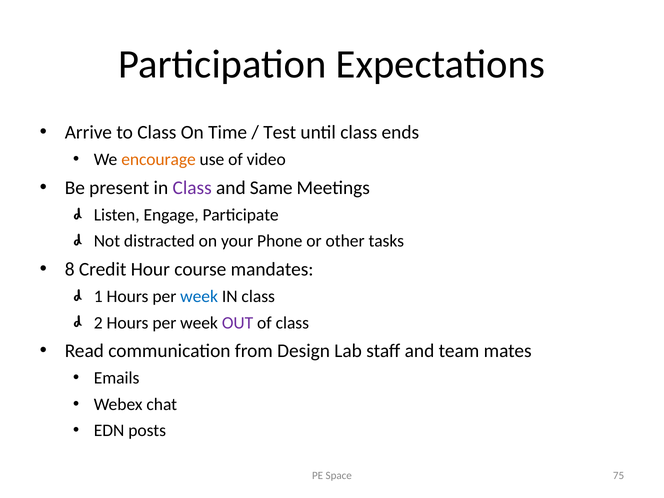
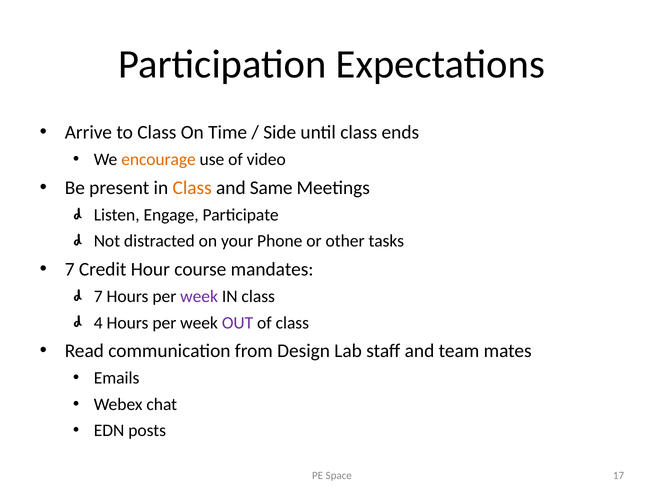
Test: Test -> Side (280, 132)
Class colour: purple -> orange (192, 188)
8: 8 -> 7 (70, 269)
1: 1 -> 7 (98, 297)
week colour: blue -> purple (199, 297)
2: 2 -> 4 (98, 323)
75: 75 -> 17 (619, 475)
